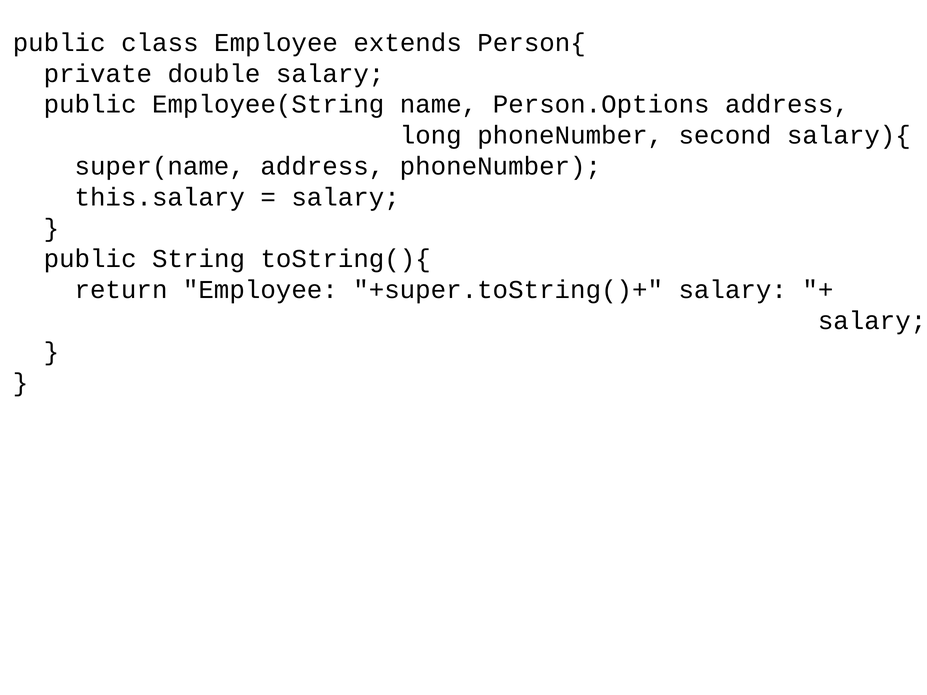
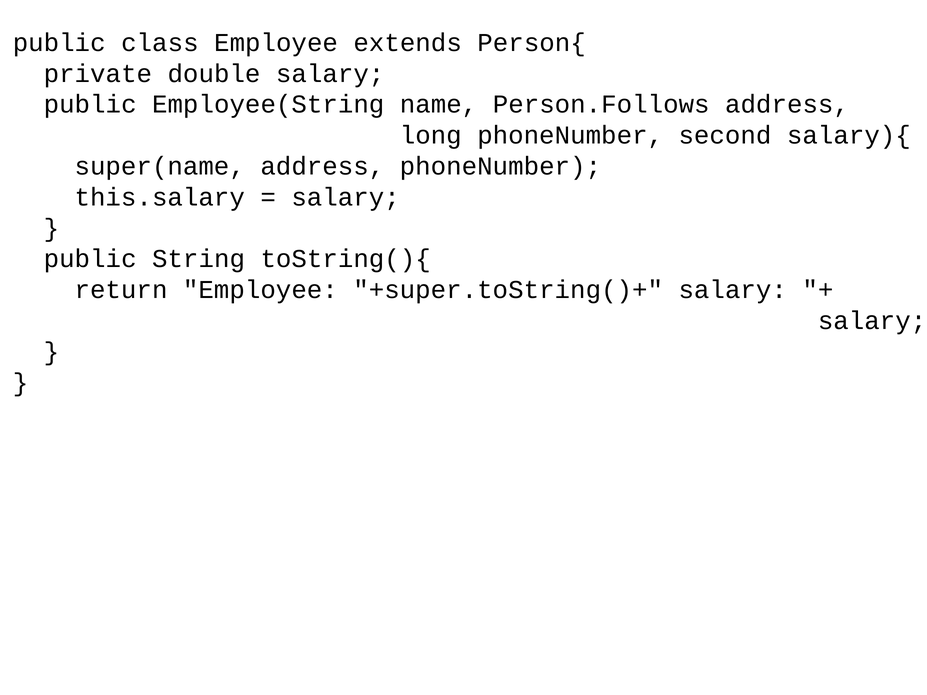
Person.Options: Person.Options -> Person.Follows (601, 104)
